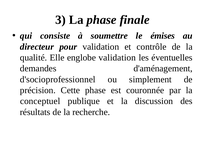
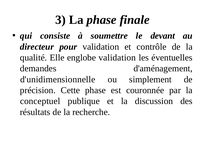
émises: émises -> devant (163, 36)
d'socioprofessionnel: d'socioprofessionnel -> d'unidimensionnelle (58, 80)
